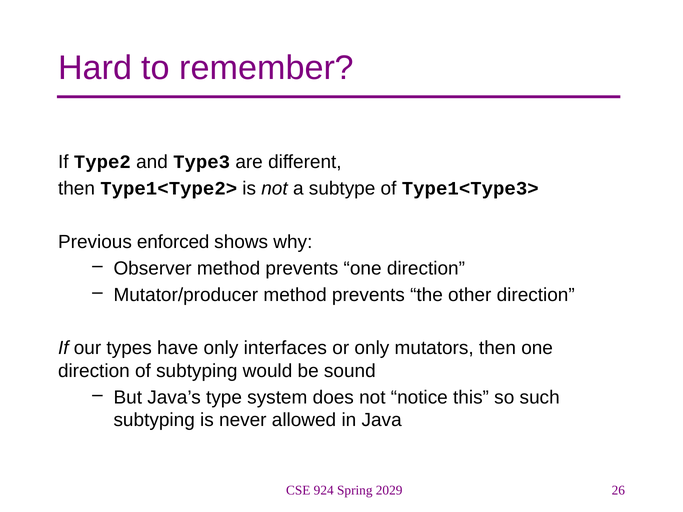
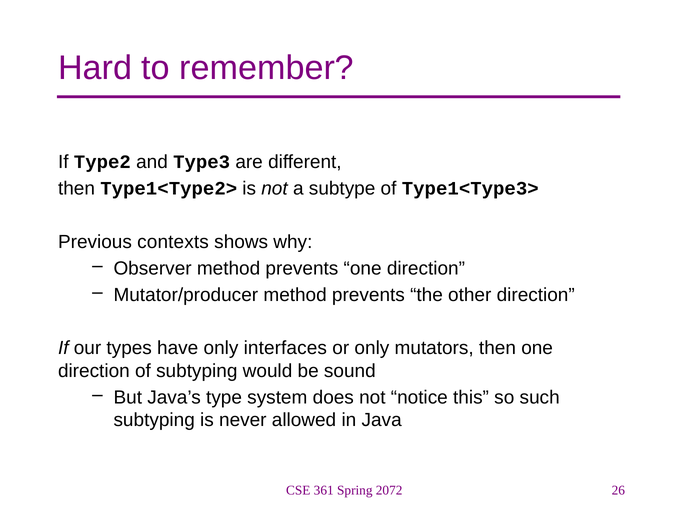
enforced: enforced -> contexts (173, 242)
924: 924 -> 361 (324, 490)
2029: 2029 -> 2072 (389, 490)
